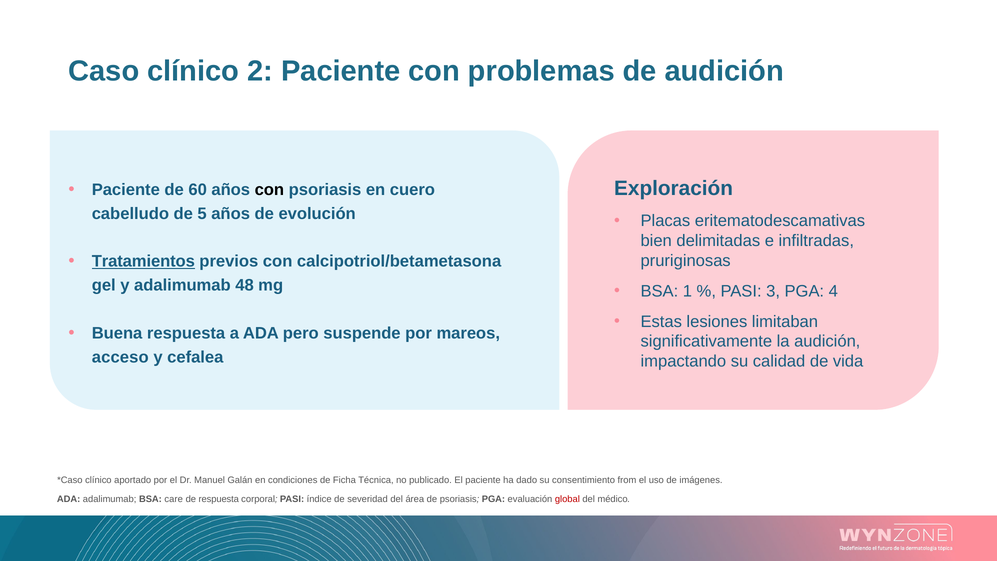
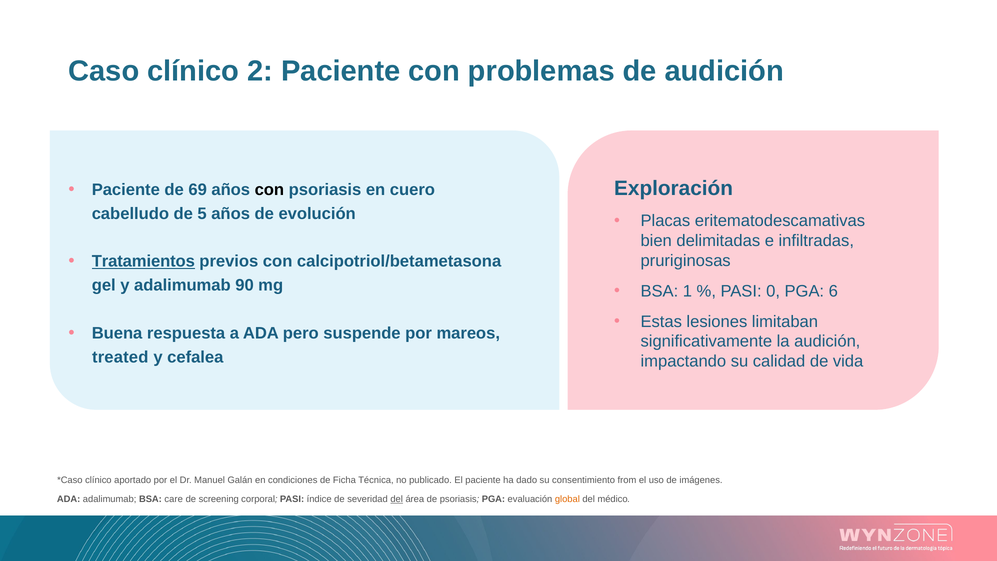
60: 60 -> 69 (198, 190)
48: 48 -> 90 (245, 285)
3: 3 -> 0 (773, 291)
4: 4 -> 6 (833, 291)
acceso: acceso -> treated (120, 357)
de respuesta: respuesta -> screening (219, 499)
del underline: none -> present (397, 499)
global colour: red -> orange (567, 499)
